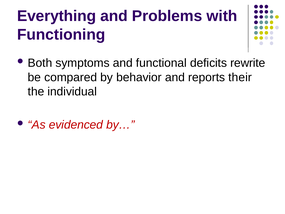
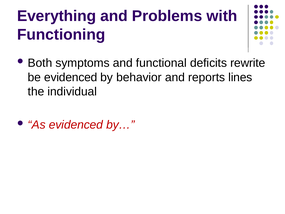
be compared: compared -> evidenced (71, 77)
their: their -> lines (240, 77)
